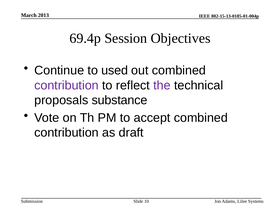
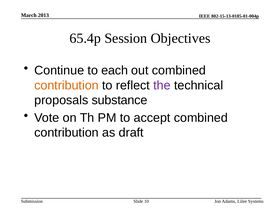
69.4p: 69.4p -> 65.4p (85, 38)
used: used -> each (115, 70)
contribution colour: purple -> orange (66, 85)
